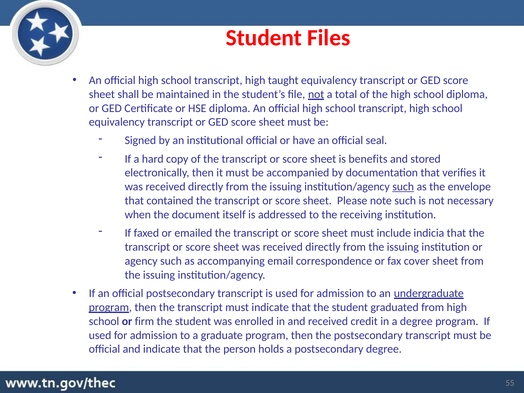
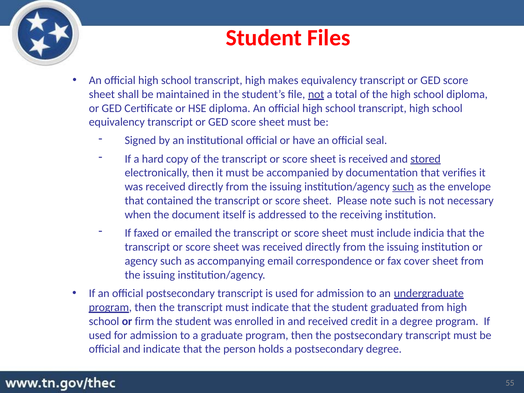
taught: taught -> makes (283, 80)
is benefits: benefits -> received (368, 159)
stored underline: none -> present (426, 159)
